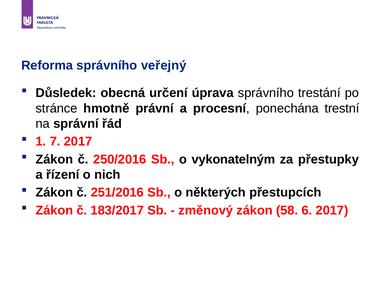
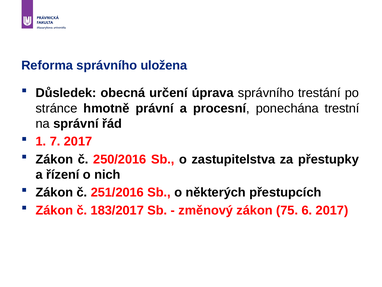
veřejný: veřejný -> uložena (164, 65)
vykonatelným: vykonatelným -> zastupitelstva (233, 159)
58: 58 -> 75 (287, 210)
